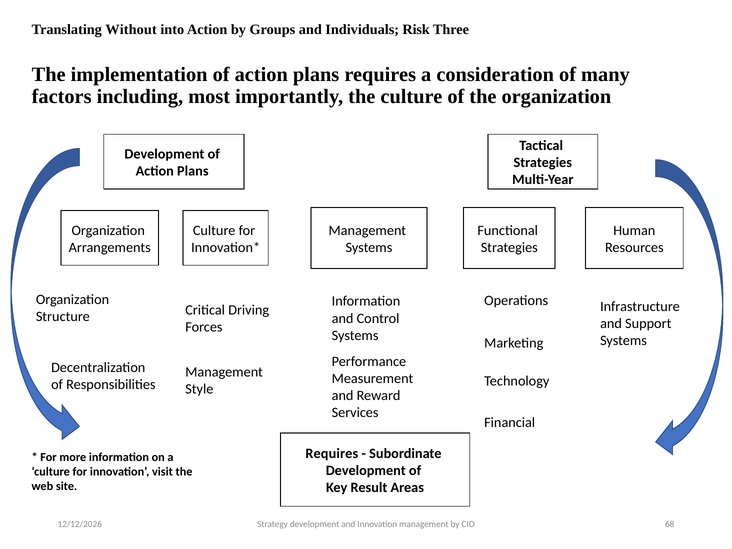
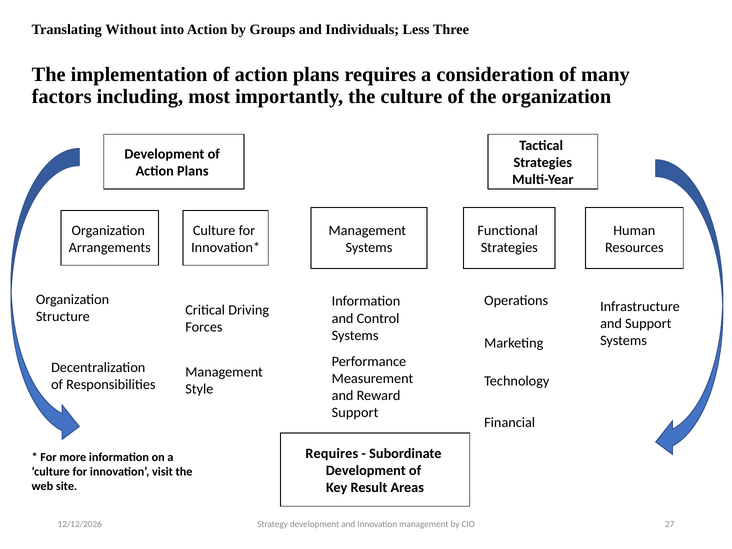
Risk: Risk -> Less (416, 30)
Services: Services -> Support (355, 413)
68: 68 -> 27 (670, 524)
